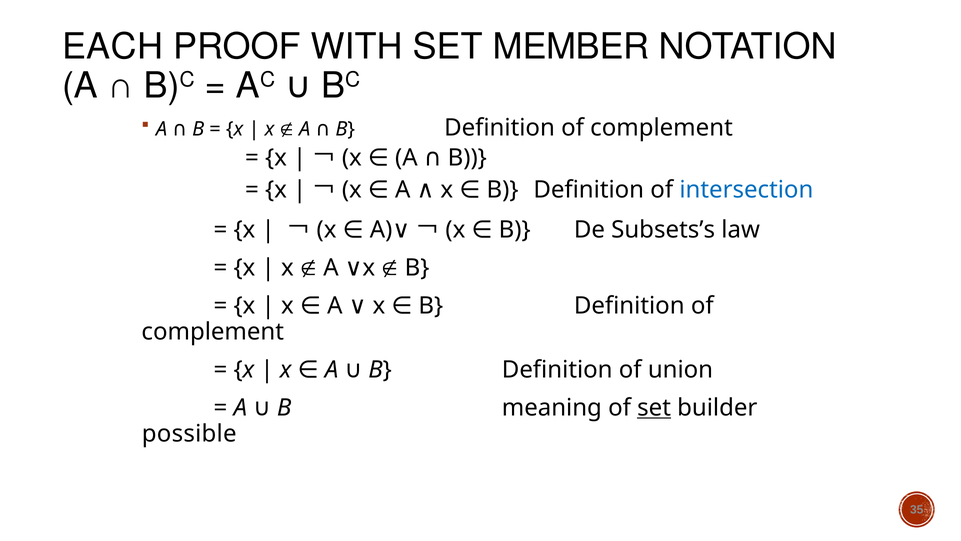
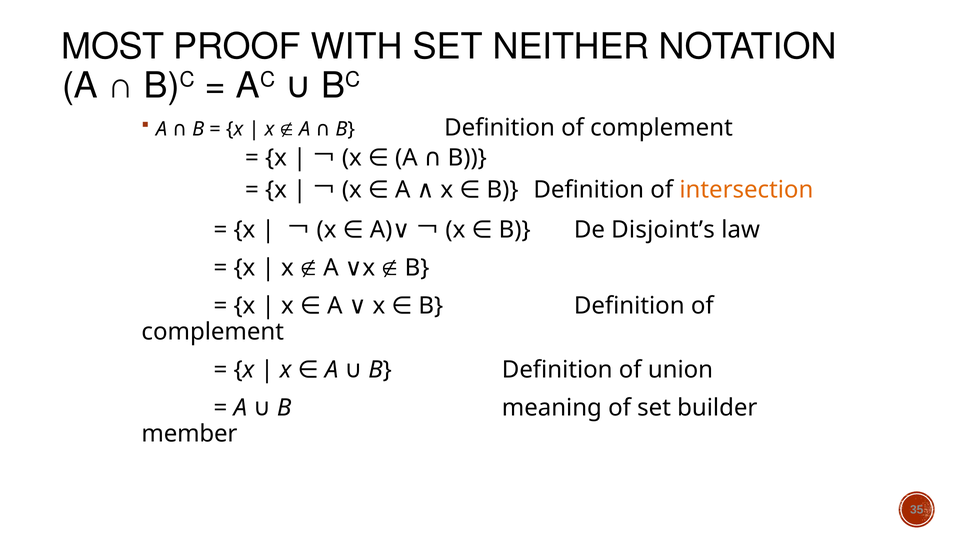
EACH: EACH -> MOST (113, 47)
MEMBER: MEMBER -> NEITHER (571, 47)
intersection colour: blue -> orange (746, 190)
Subsets’s: Subsets’s -> Disjoint’s (663, 230)
set underline: present -> none (654, 407)
possible: possible -> member (189, 433)
